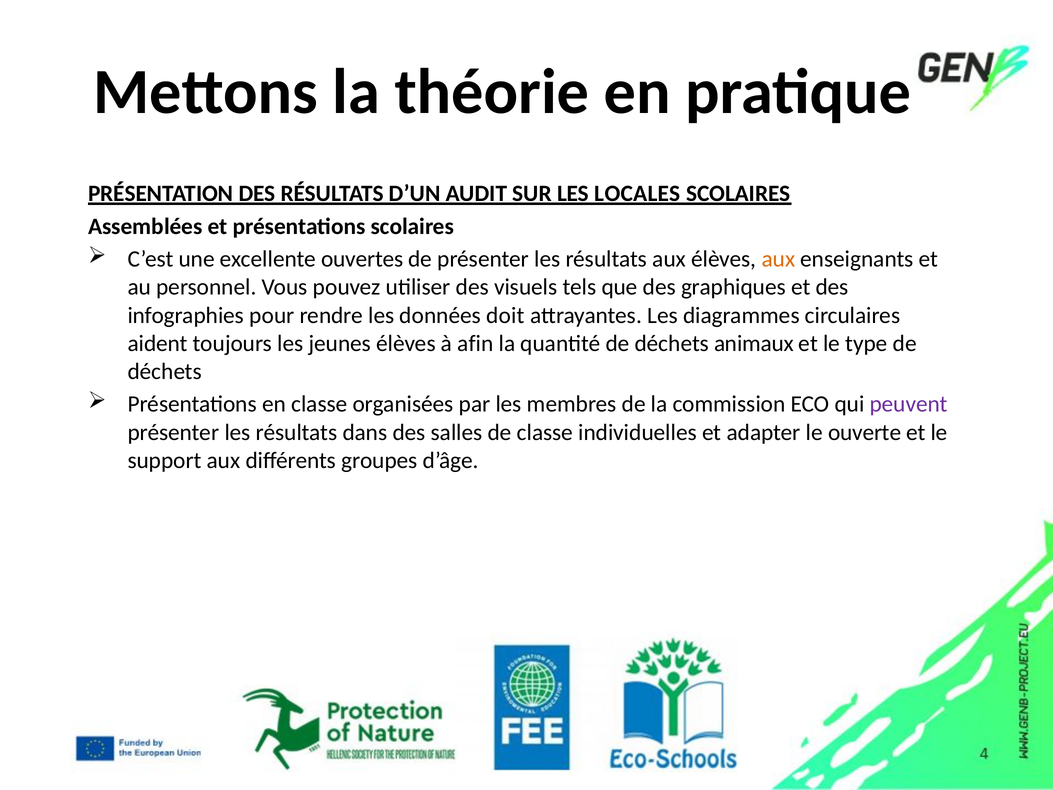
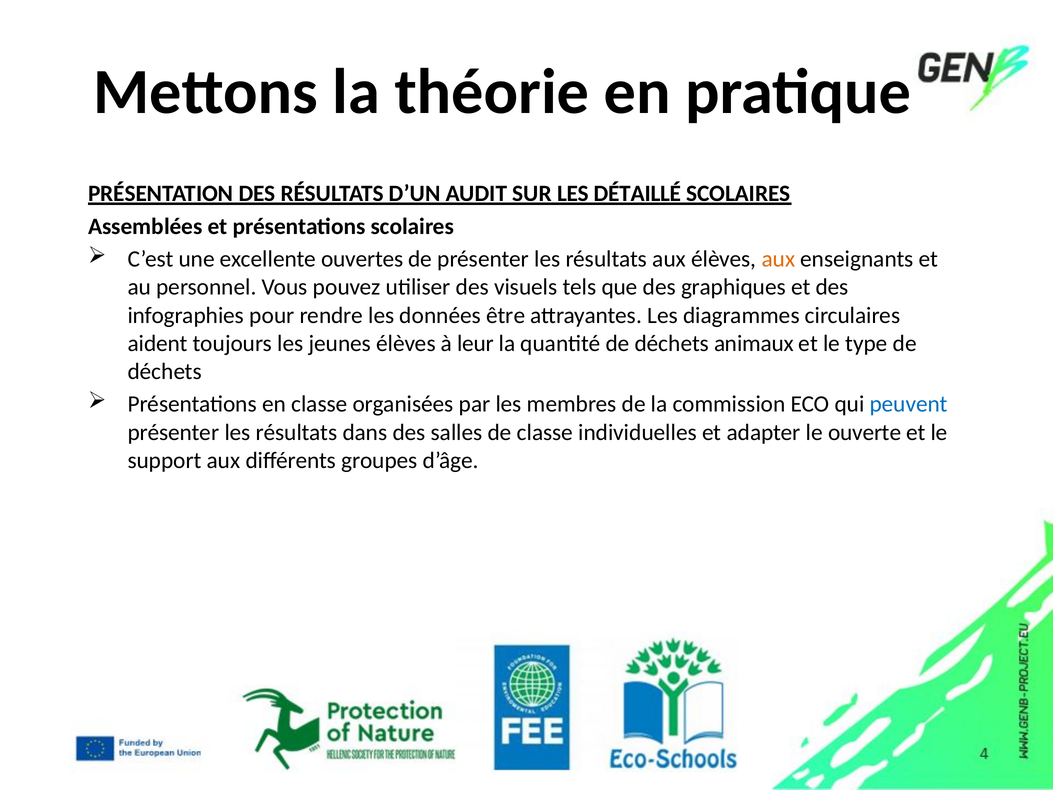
LOCALES: LOCALES -> DÉTAILLÉ (638, 194)
doit: doit -> être (506, 315)
afin: afin -> leur (476, 343)
peuvent colour: purple -> blue (909, 404)
